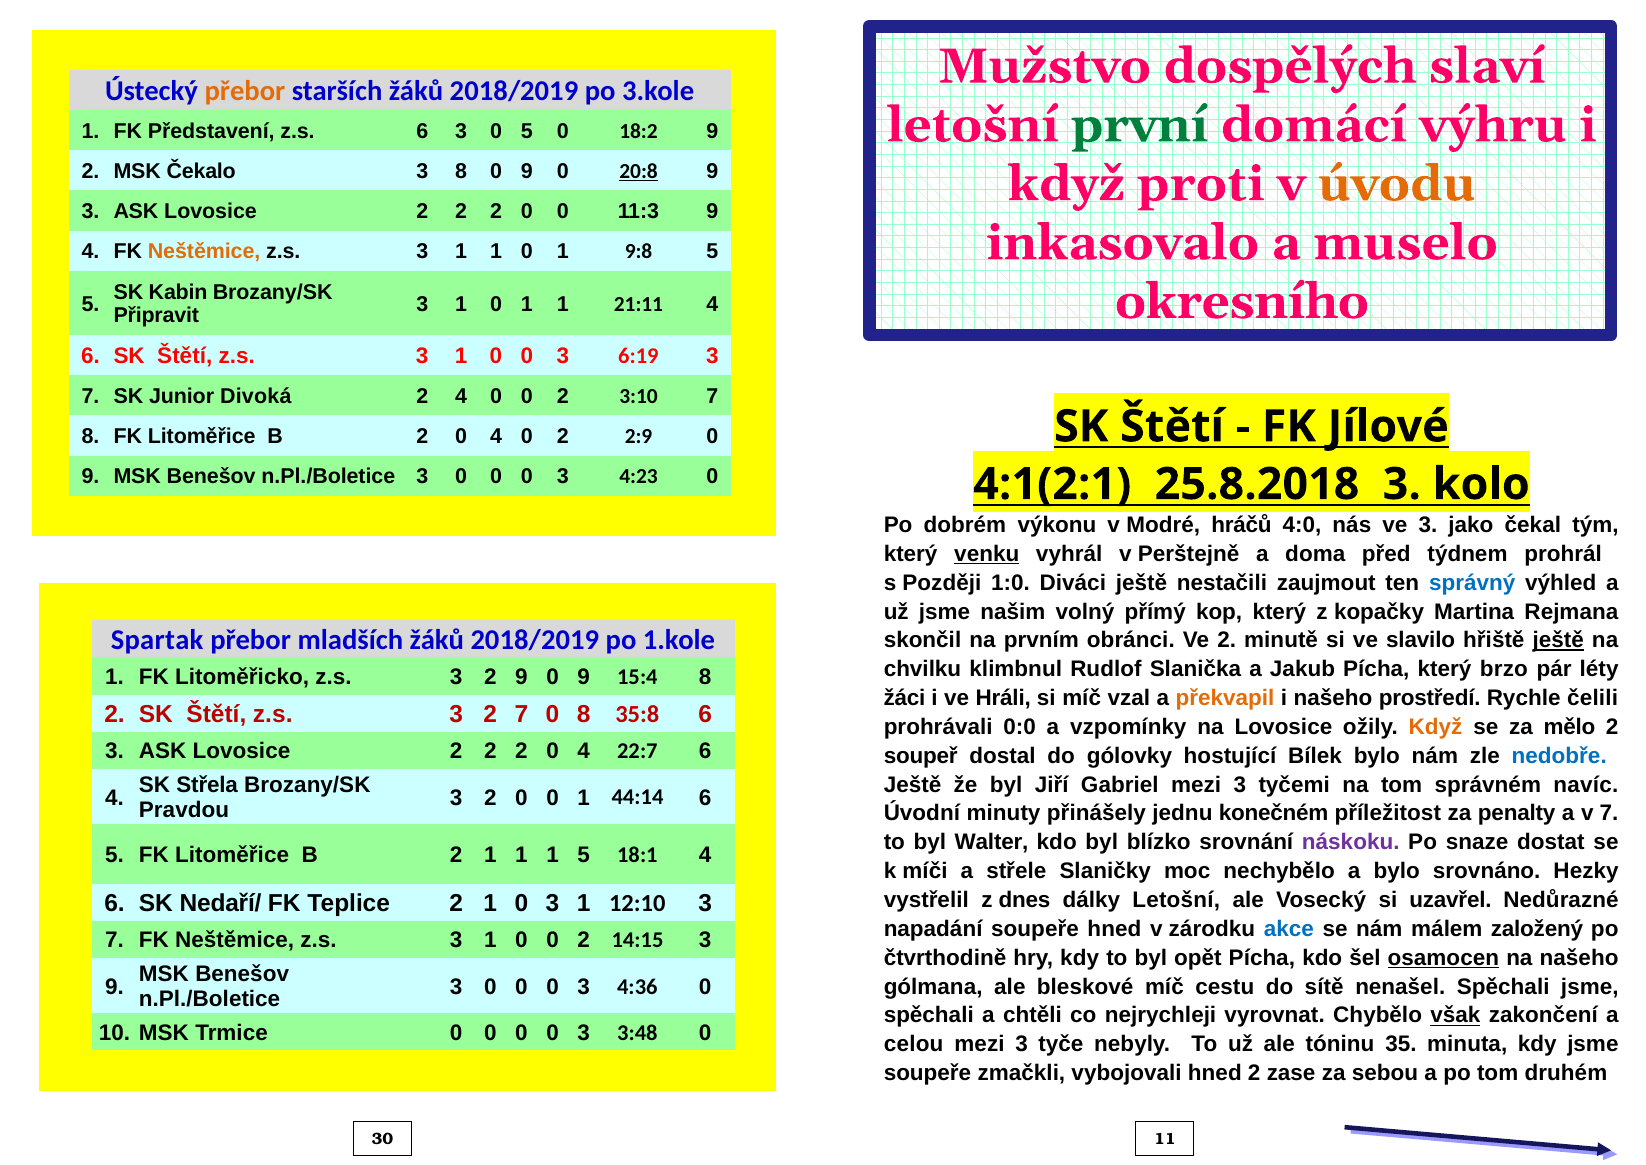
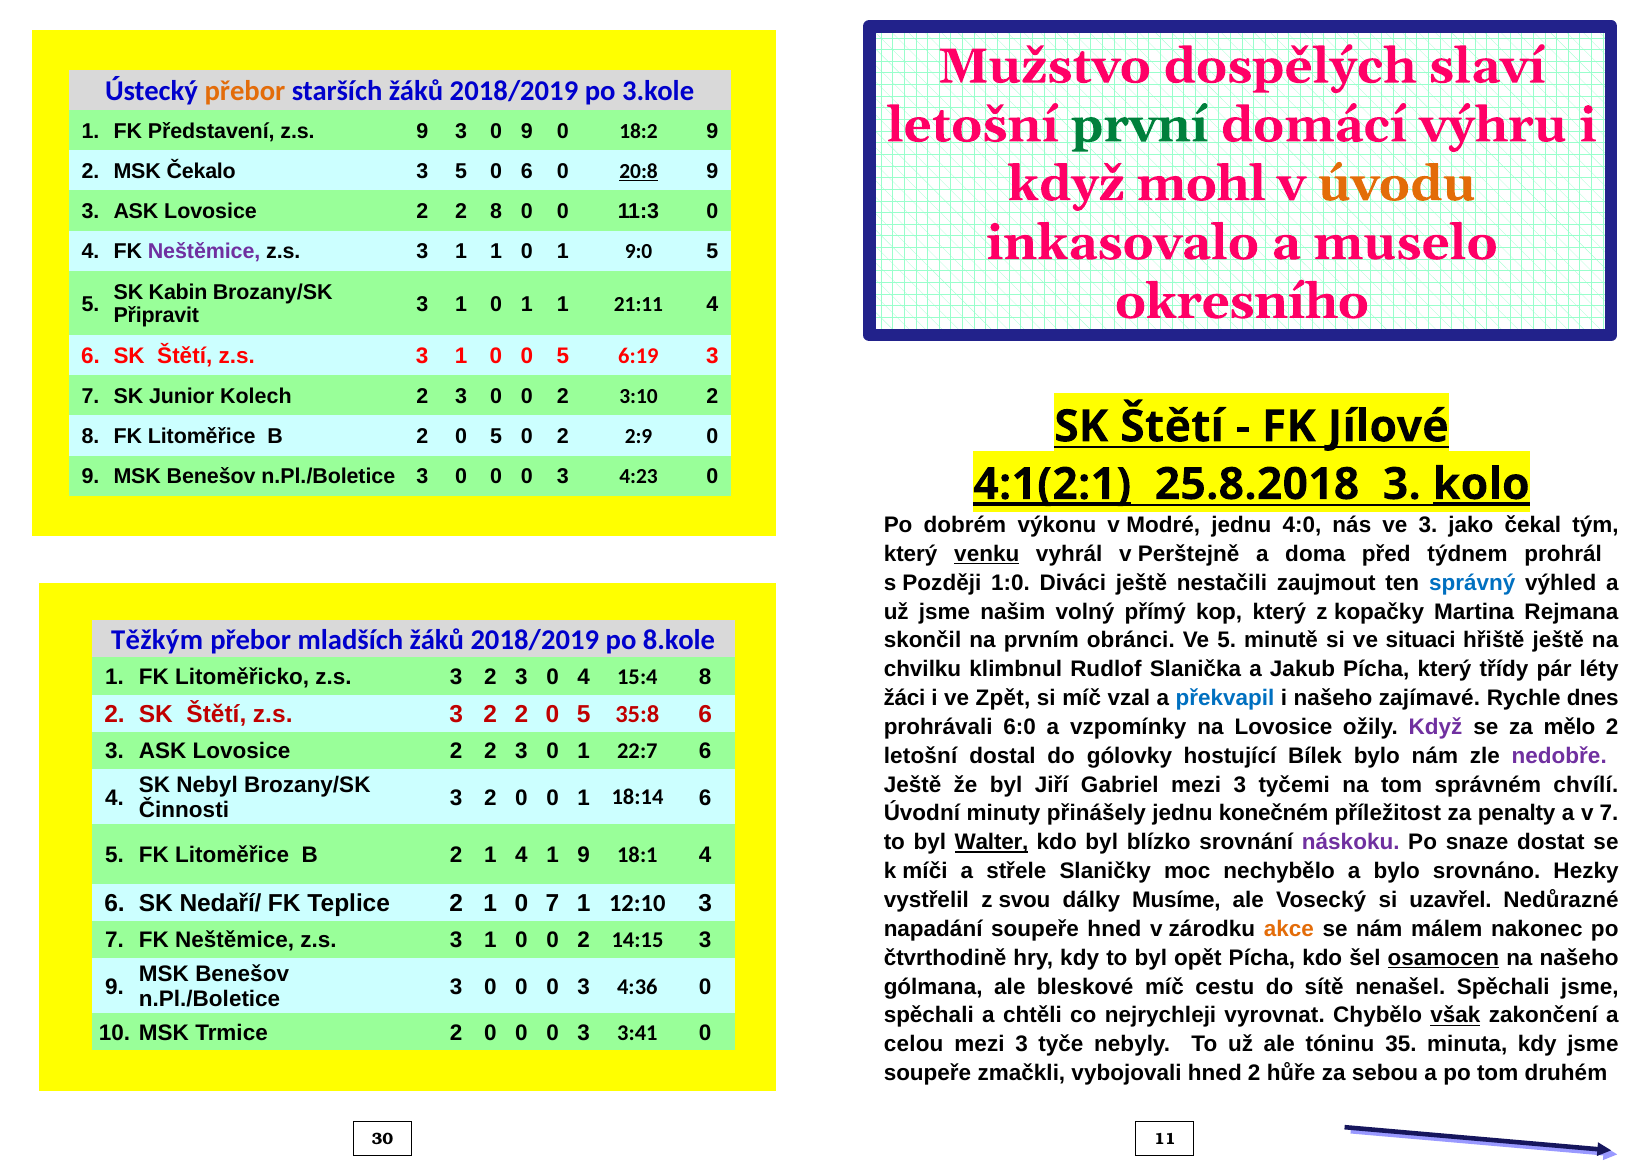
z.s 6: 6 -> 9 (422, 131)
3 0 5: 5 -> 9 (527, 131)
3 8: 8 -> 5 (461, 172)
9: 9 -> 6 (527, 172)
proti: proti -> mohl (1201, 184)
2: 2 -> 8 (496, 212)
11:3 9: 9 -> 0 (712, 212)
Neštěmice colour: orange -> purple (204, 252)
9:8: 9:8 -> 9:0 (639, 252)
1 0 0 3: 3 -> 5 (563, 356)
Divoká: Divoká -> Kolech (256, 397)
4: 4 -> 3 (461, 397)
3:10 7: 7 -> 2 (712, 397)
B 2 0 4: 4 -> 5 (496, 437)
4:1(2:1 underline: none -> present (1052, 484)
kolo underline: none -> present (1481, 484)
Modré hráčů: hráčů -> jednu (1241, 525)
Spartak: Spartak -> Těžkým (157, 640)
1.kole: 1.kole -> 8.kole (679, 640)
Ve 2: 2 -> 5 (1227, 641)
slavilo: slavilo -> situaci (1421, 641)
ještě underline: present -> none (1558, 641)
brzo: brzo -> třídy (1504, 669)
3 2 9: 9 -> 3 (521, 677)
9: 9 -> 4 (584, 677)
Hráli: Hráli -> Zpět (1003, 698)
překvapil colour: orange -> blue (1225, 698)
prostředí: prostředí -> zajímavé (1429, 698)
čelili: čelili -> dnes (1593, 698)
3 2 7: 7 -> 2 (521, 715)
8: 8 -> 5 (584, 715)
0:0: 0:0 -> 6:0 (1020, 727)
Když colour: orange -> purple (1435, 727)
2: 2 -> 3 (521, 752)
4: 4 -> 1 (584, 752)
soupeř: soupeř -> letošní (921, 756)
nedobře colour: blue -> purple (1559, 756)
navíc: navíc -> chvílí (1586, 785)
Střela: Střela -> Nebyl (207, 785)
44:14: 44:14 -> 18:14 (637, 798)
Pravdou: Pravdou -> Činnosti (184, 810)
Walter underline: none -> present (992, 843)
2 1 1: 1 -> 4 (521, 855)
1 5: 5 -> 9 (584, 855)
dnes: dnes -> svou (1025, 900)
dálky Letošní: Letošní -> Musíme (1176, 900)
1 0 3: 3 -> 7 (553, 904)
akce colour: blue -> orange (1289, 929)
založený: založený -> nakonec (1537, 929)
Trmice 0: 0 -> 2 (456, 1033)
3:48: 3:48 -> 3:41 (637, 1033)
zase: zase -> hůře (1291, 1073)
